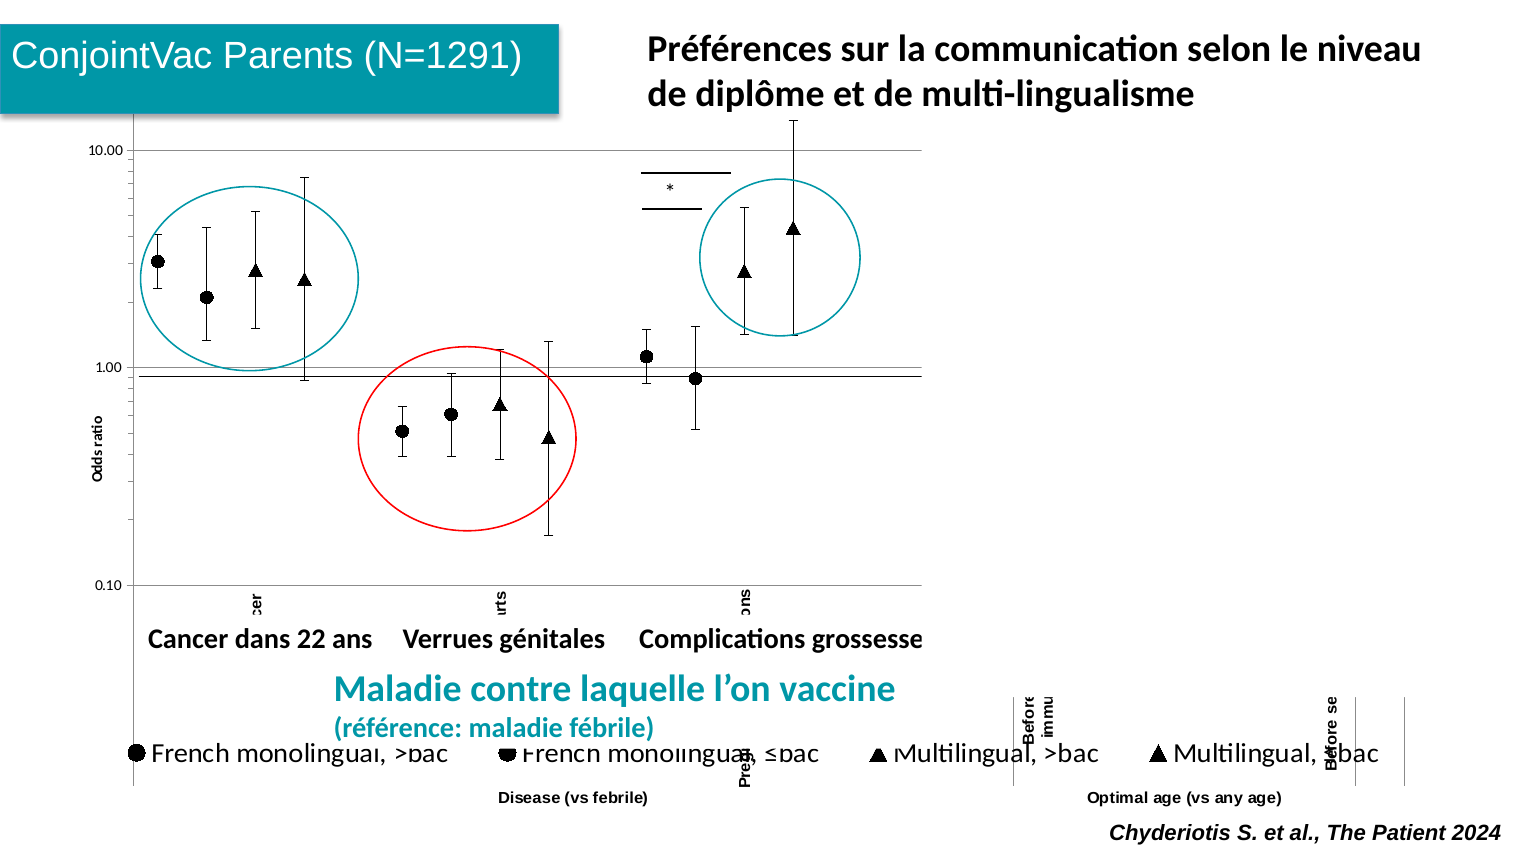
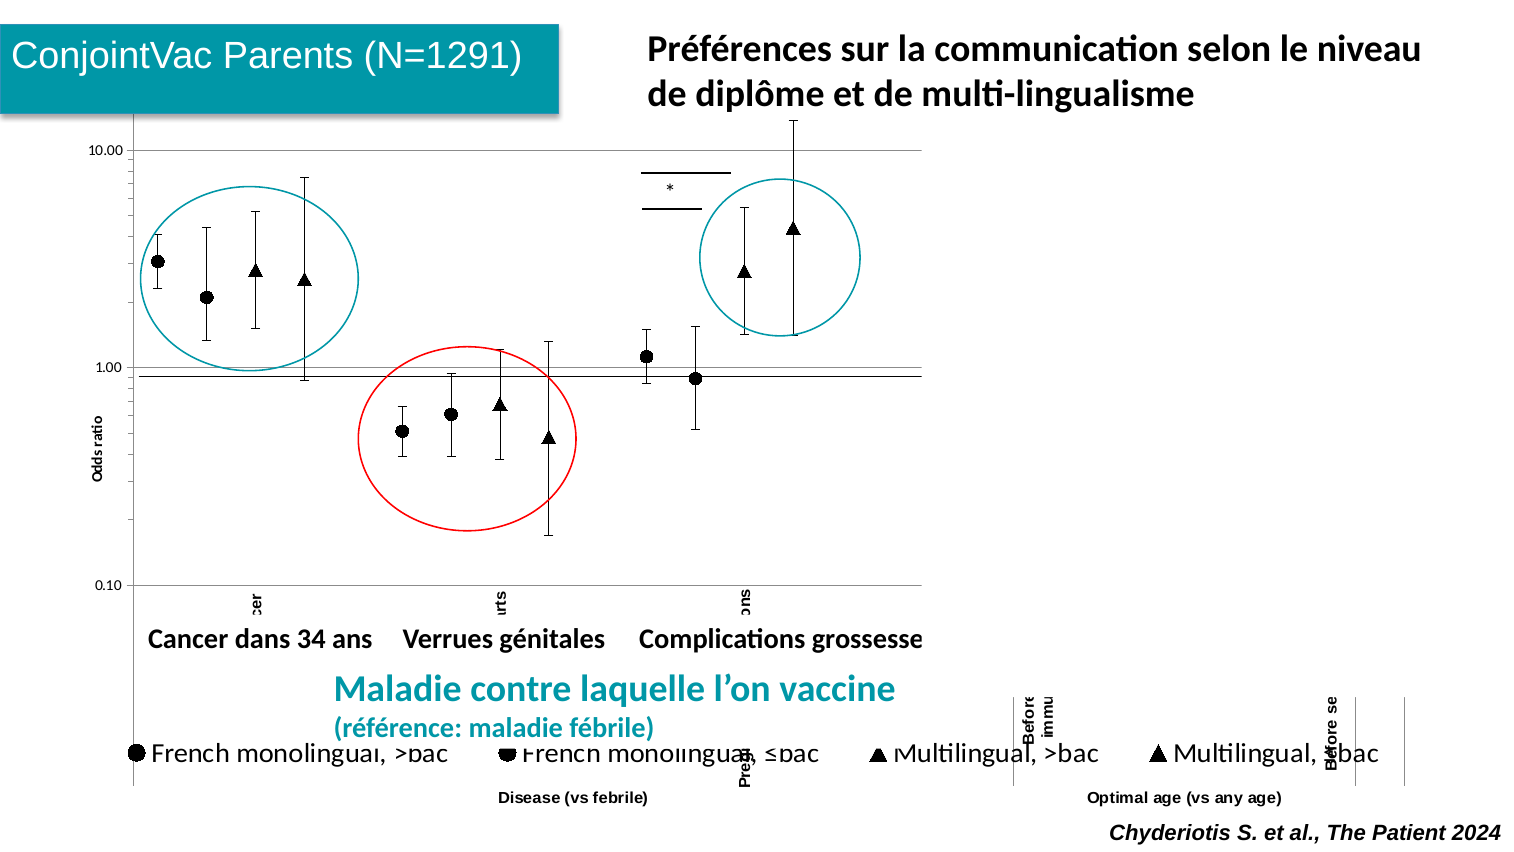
22: 22 -> 34 (311, 639)
